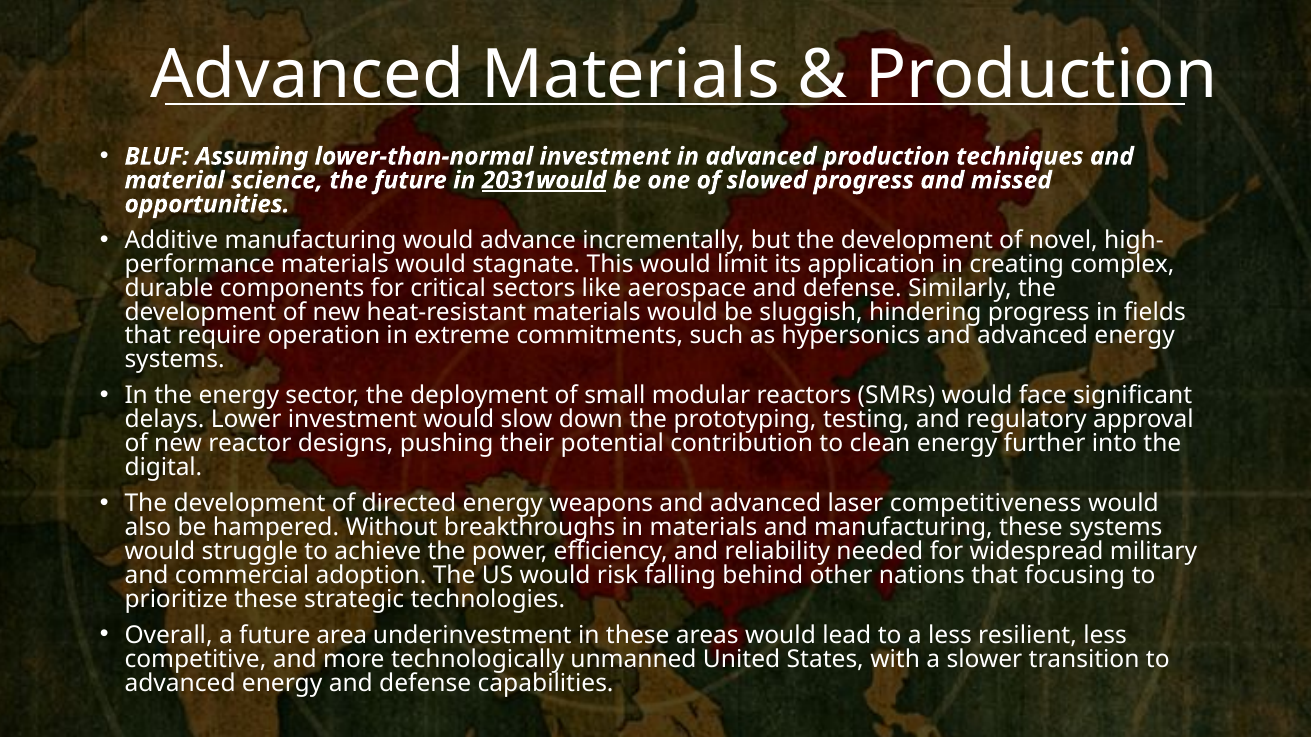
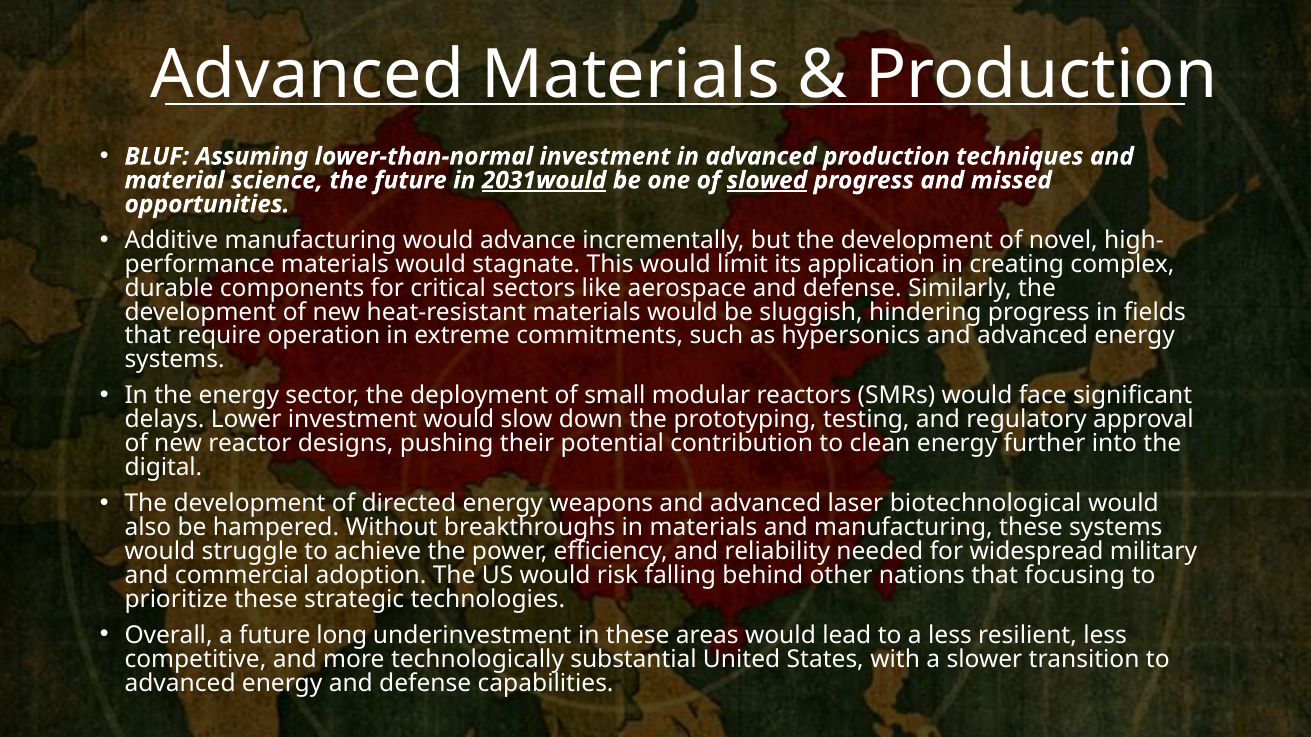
slowed underline: none -> present (767, 180)
competitiveness: competitiveness -> biotechnological (986, 504)
area: area -> long (342, 636)
unmanned: unmanned -> substantial (634, 659)
